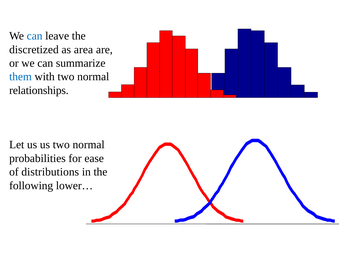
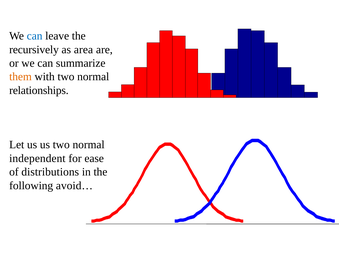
discretized: discretized -> recursively (34, 49)
them colour: blue -> orange (20, 77)
probabilities: probabilities -> independent (37, 158)
lower…: lower… -> avoid… (74, 185)
